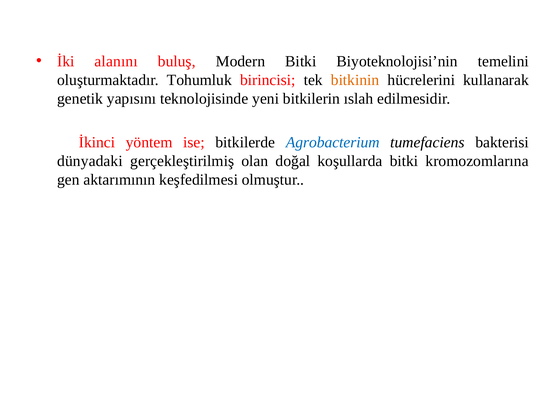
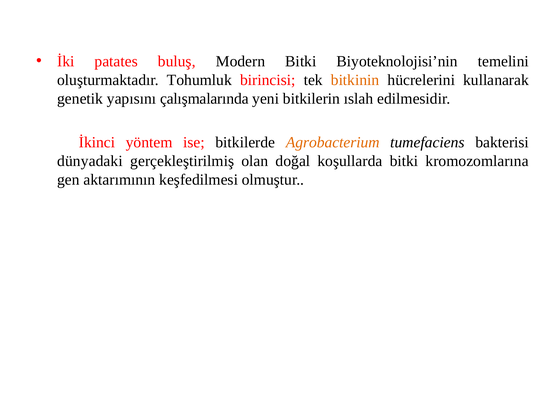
alanını: alanını -> patates (116, 61)
teknolojisinde: teknolojisinde -> çalışmalarında (204, 99)
Agrobacterium colour: blue -> orange (333, 142)
